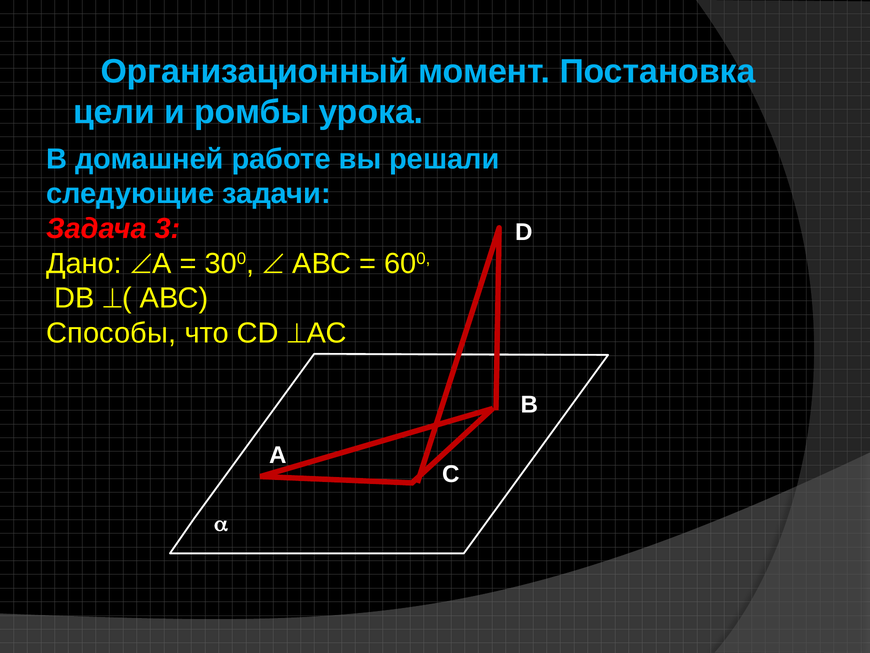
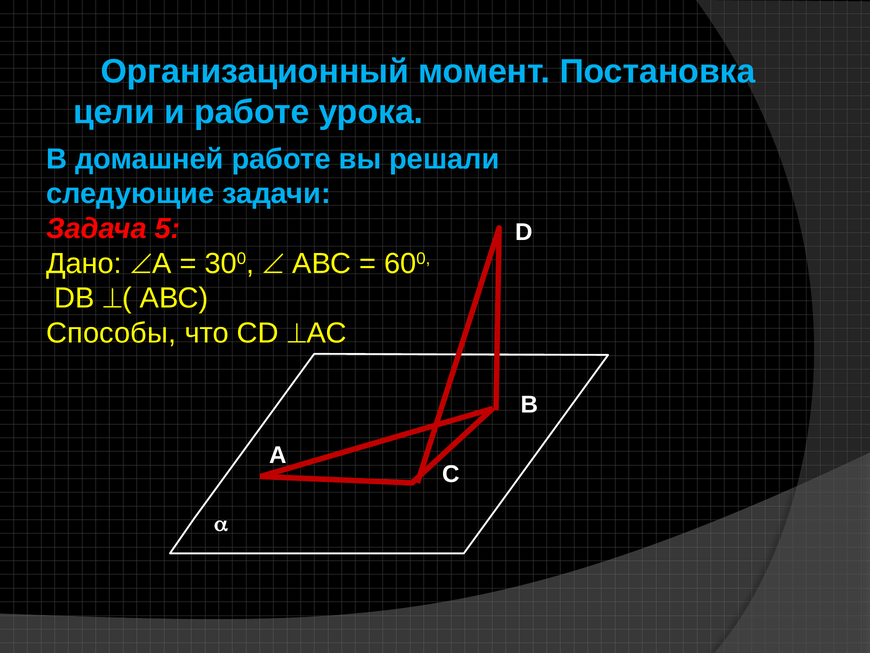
и ромбы: ромбы -> работе (252, 112)
3: 3 -> 5 (168, 228)
